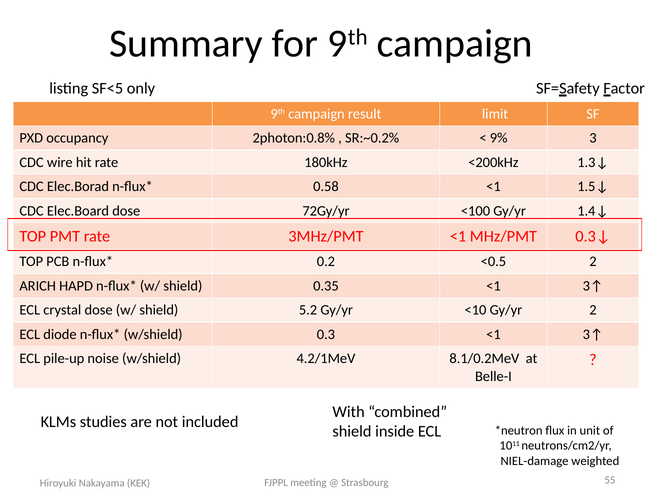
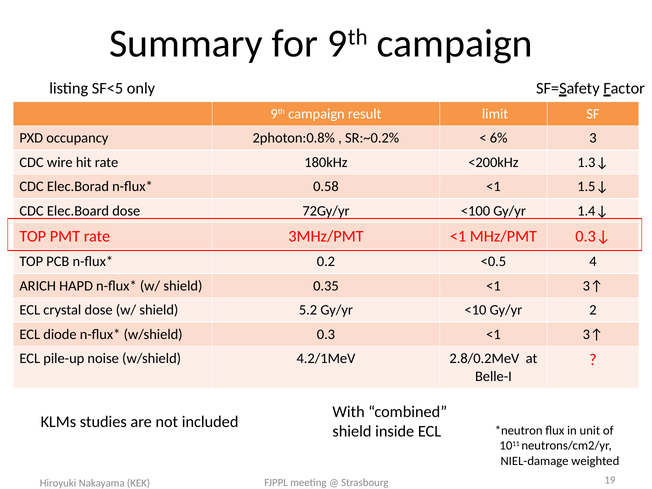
9%: 9% -> 6% (499, 138)
<0.5 2: 2 -> 4 (593, 262)
8.1/0.2MeV: 8.1/0.2MeV -> 2.8/0.2MeV (484, 359)
55: 55 -> 19 (610, 480)
